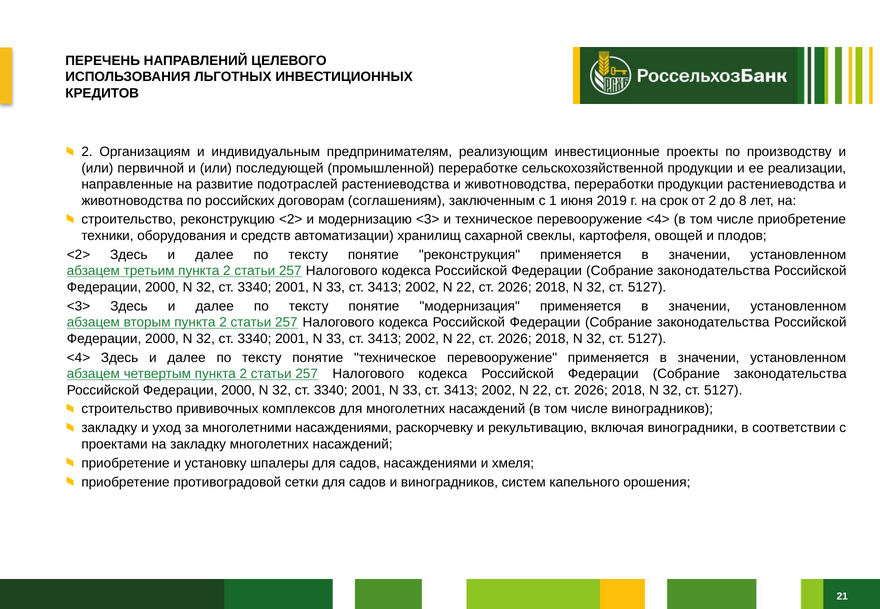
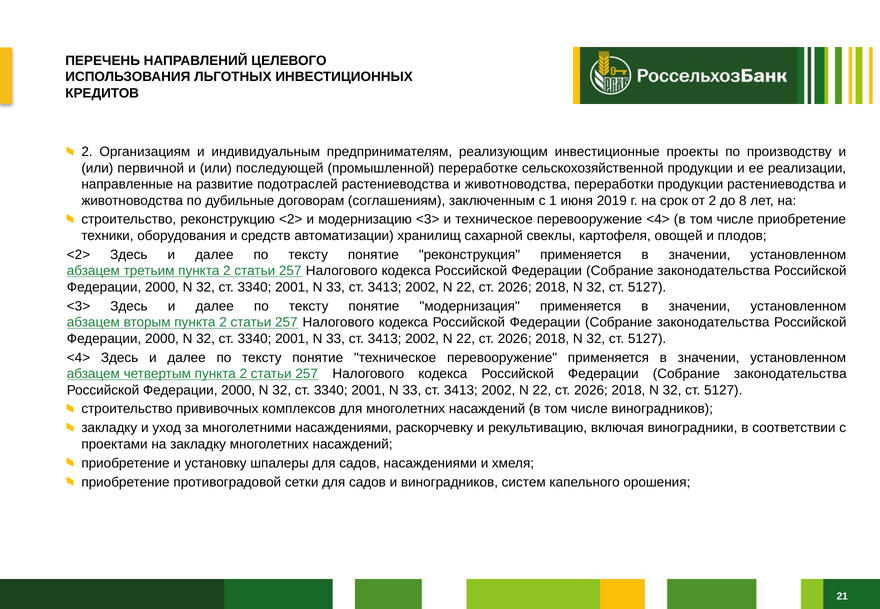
российских: российских -> дубильные (240, 201)
